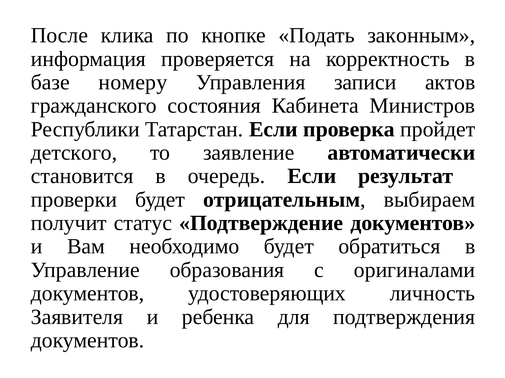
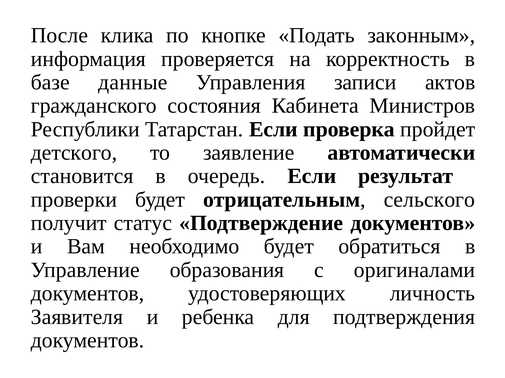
номеру: номеру -> данные (133, 82)
выбираем: выбираем -> сельского (429, 200)
